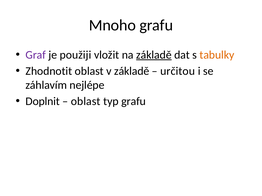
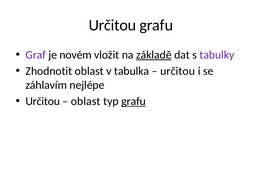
Mnoho: Mnoho -> Určitou (112, 25)
použiji: použiji -> novém (76, 55)
tabulky colour: orange -> purple (217, 55)
v základě: základě -> tabulka (132, 71)
Doplnit: Doplnit -> Určitou (43, 102)
grafu underline: none -> present (134, 102)
